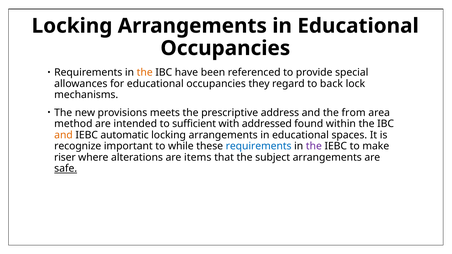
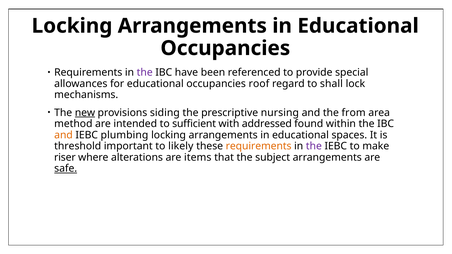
the colour: orange -> purple (145, 73)
they: they -> roof (259, 84)
back: back -> shall (331, 84)
new underline: none -> present (85, 113)
meets: meets -> siding (165, 113)
address: address -> nursing (280, 113)
automatic: automatic -> plumbing (124, 135)
recognize: recognize -> threshold (78, 146)
while: while -> likely (181, 146)
requirements colour: blue -> orange (259, 146)
